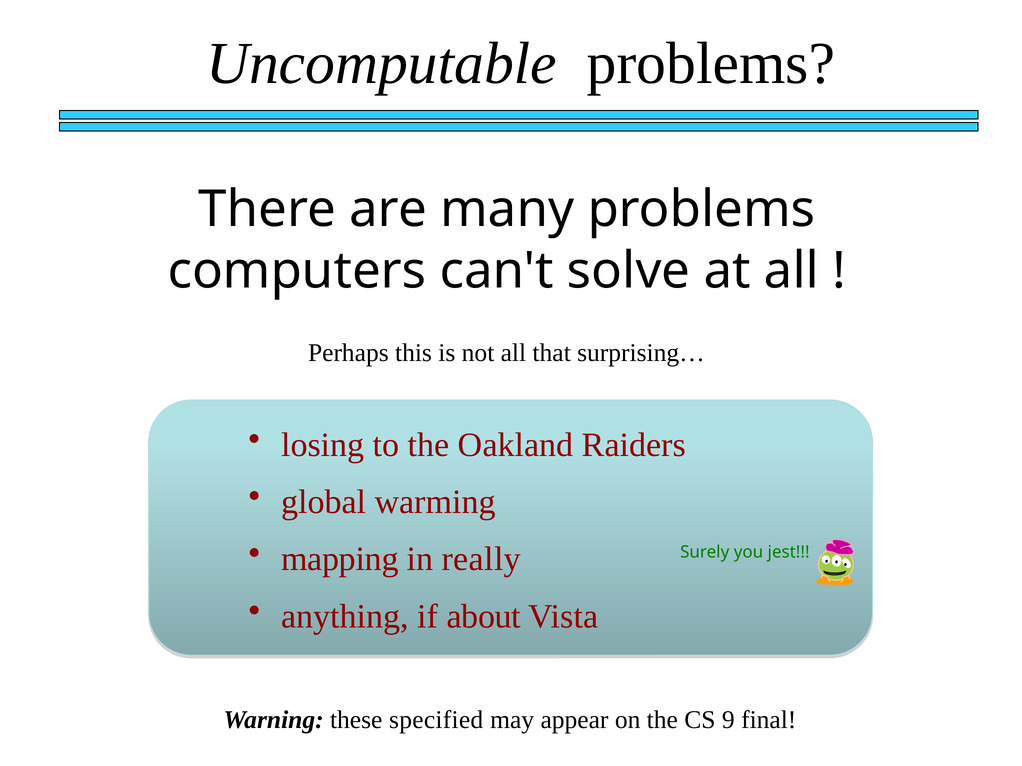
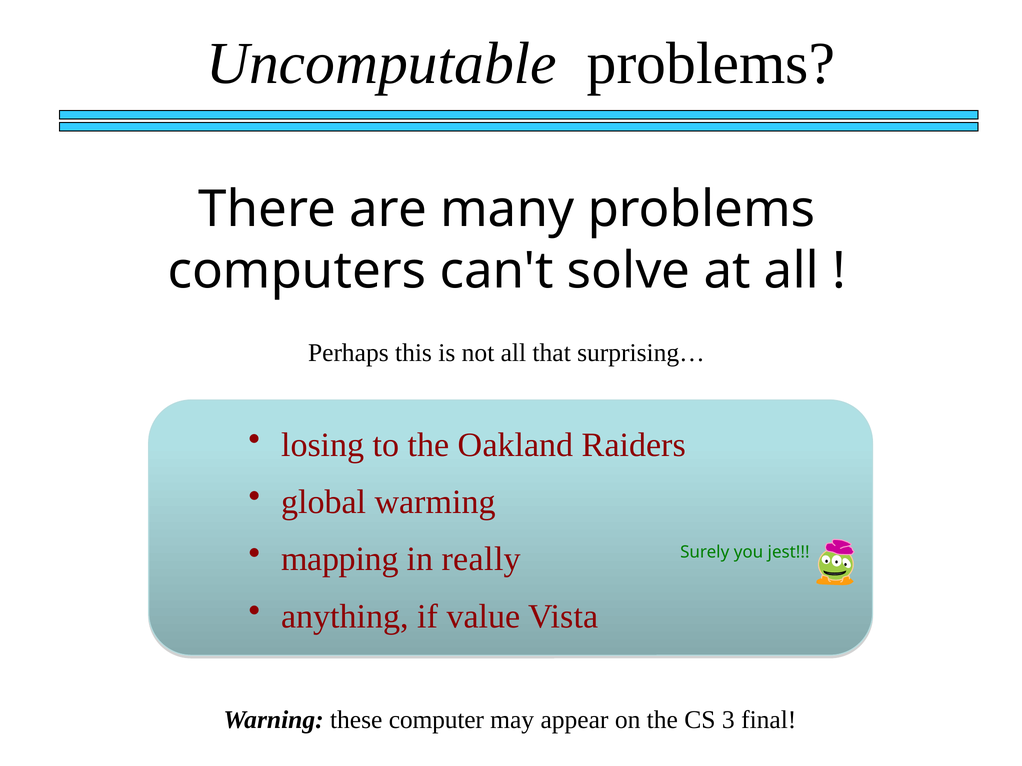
about: about -> value (484, 617)
specified: specified -> computer (436, 720)
9: 9 -> 3 (728, 720)
